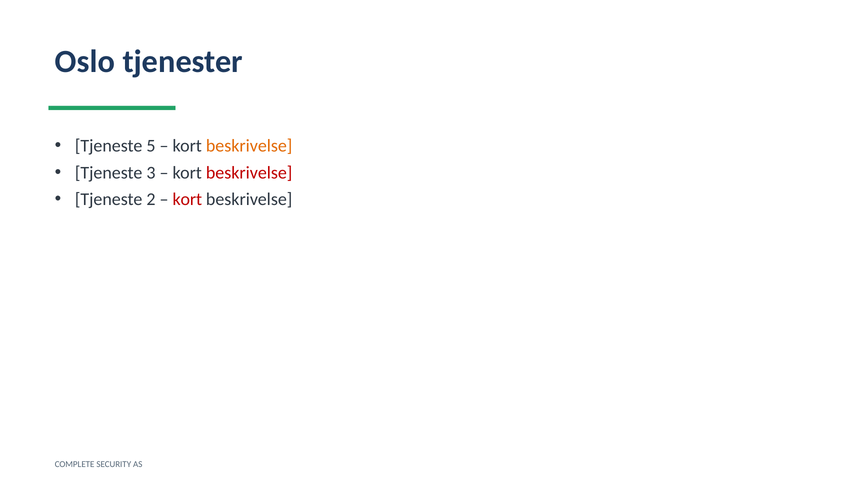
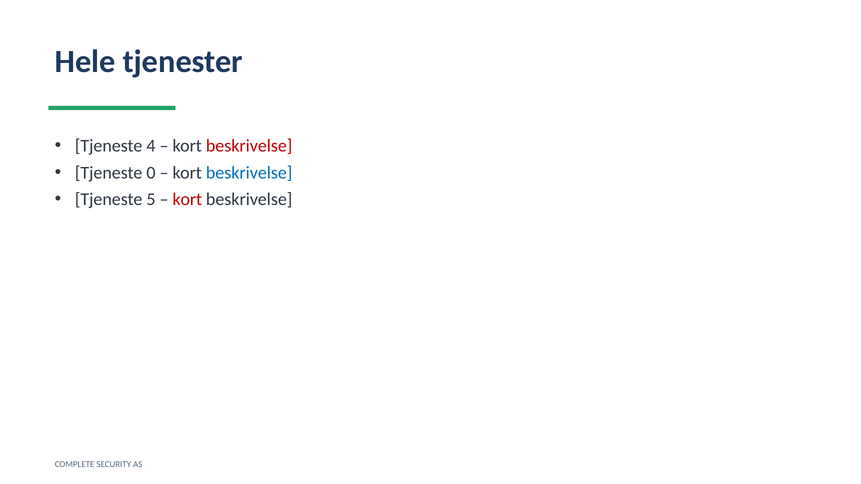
Oslo: Oslo -> Hele (85, 61)
5: 5 -> 4 (151, 146)
beskrivelse colour: orange -> red (249, 146)
3: 3 -> 0 (151, 173)
beskrivelse colour: red -> blue (249, 173)
2: 2 -> 5 (151, 200)
